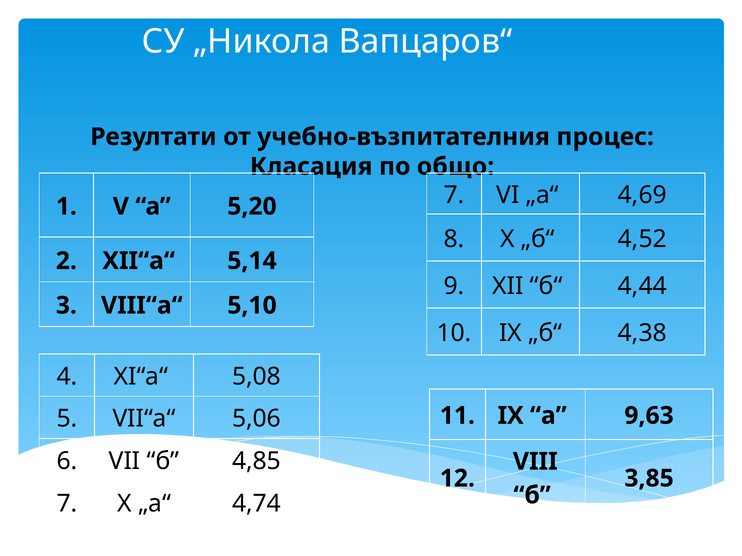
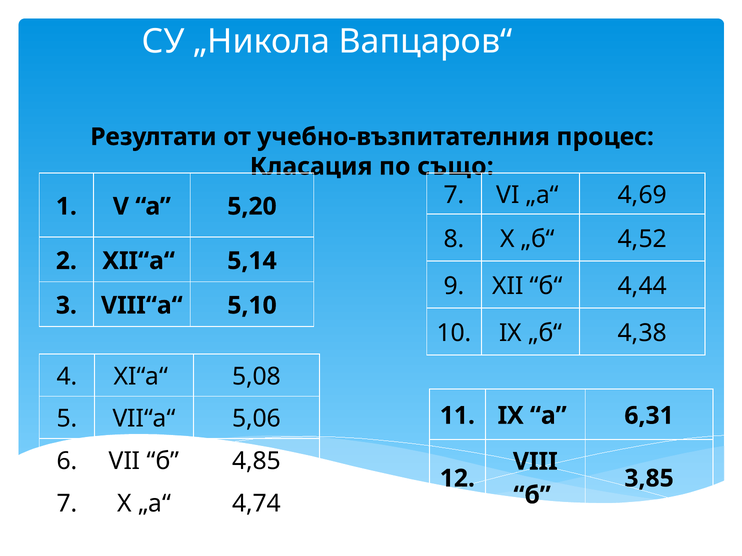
общо: общо -> също (455, 167)
9,63: 9,63 -> 6,31 (649, 416)
